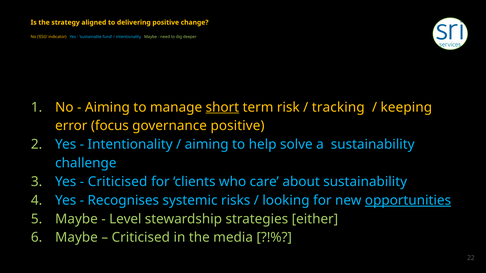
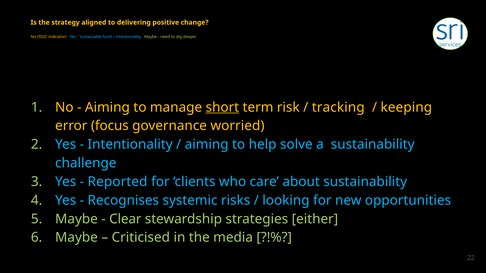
governance positive: positive -> worried (238, 126)
Criticised: Criticised -> Reported (118, 182)
opportunities underline: present -> none (408, 201)
Level: Level -> Clear (125, 219)
